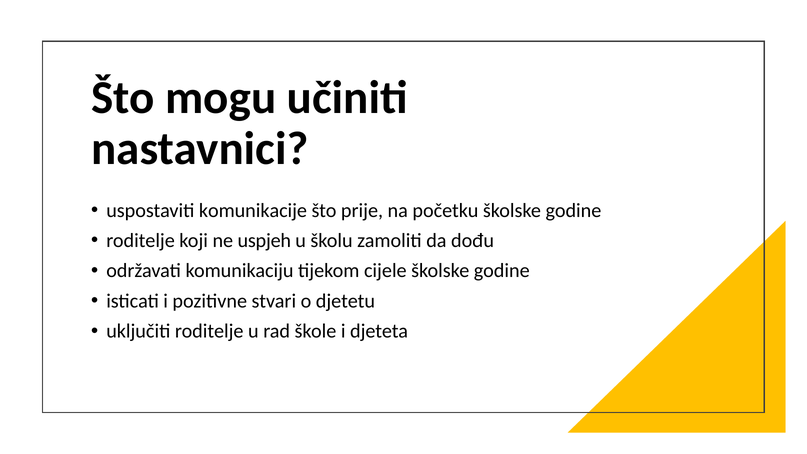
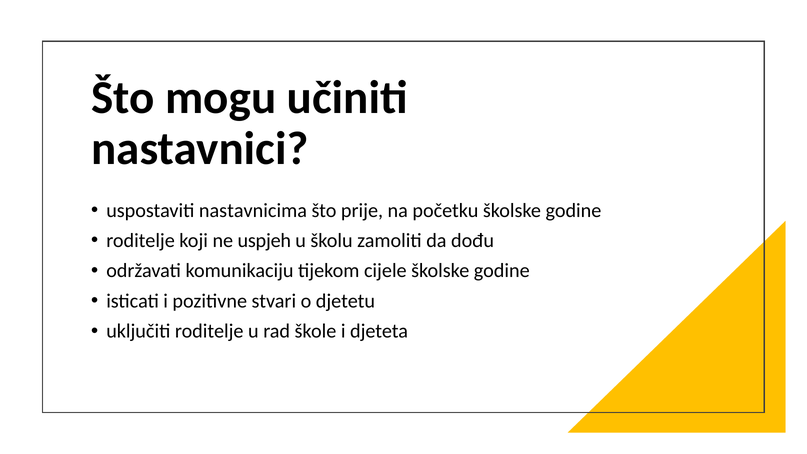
komunikacije: komunikacije -> nastavnicima (253, 210)
